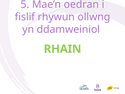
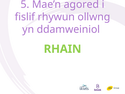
oedran: oedran -> agored (81, 4)
